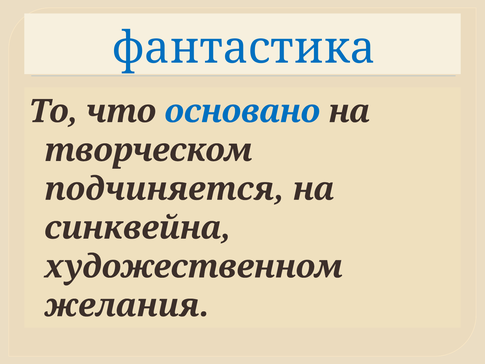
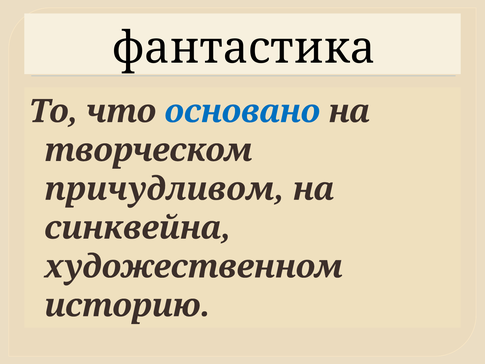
фантастика colour: blue -> black (244, 48)
подчиняется: подчиняется -> причудливом (164, 189)
желания: желания -> историю (127, 305)
